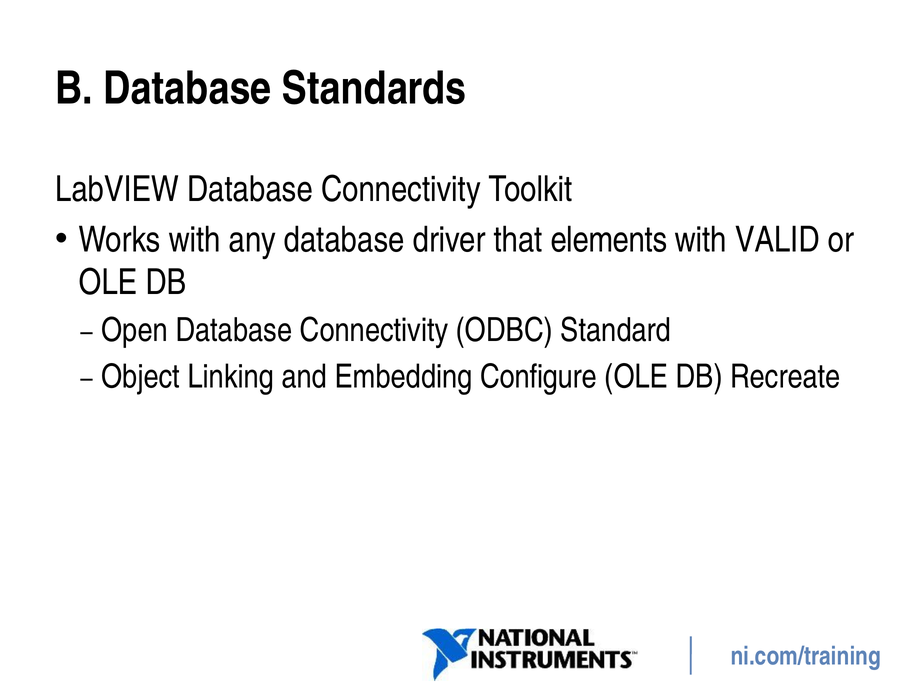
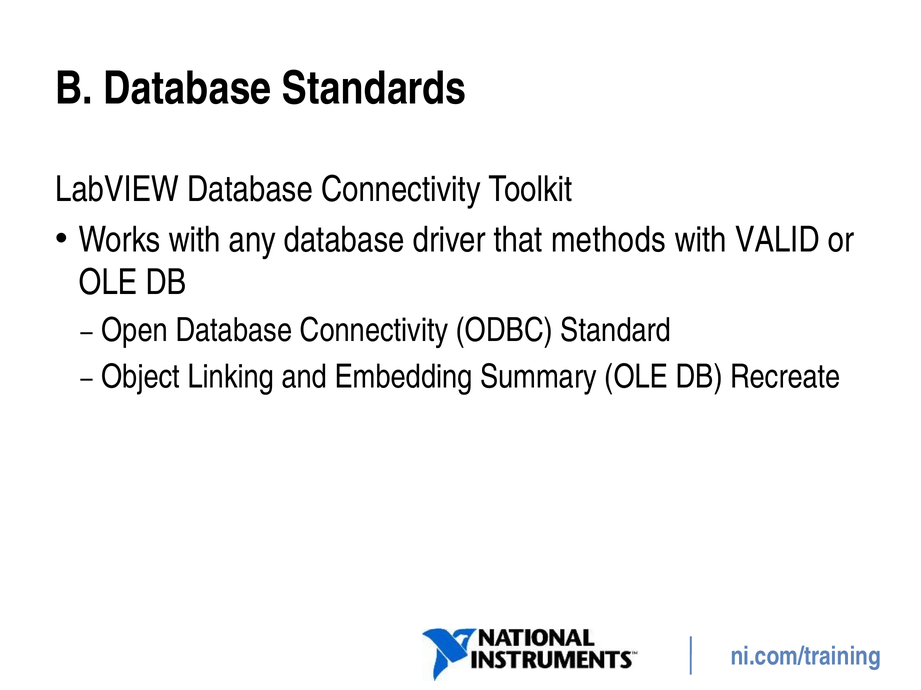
elements: elements -> methods (608, 240)
Configure: Configure -> Summary (538, 377)
